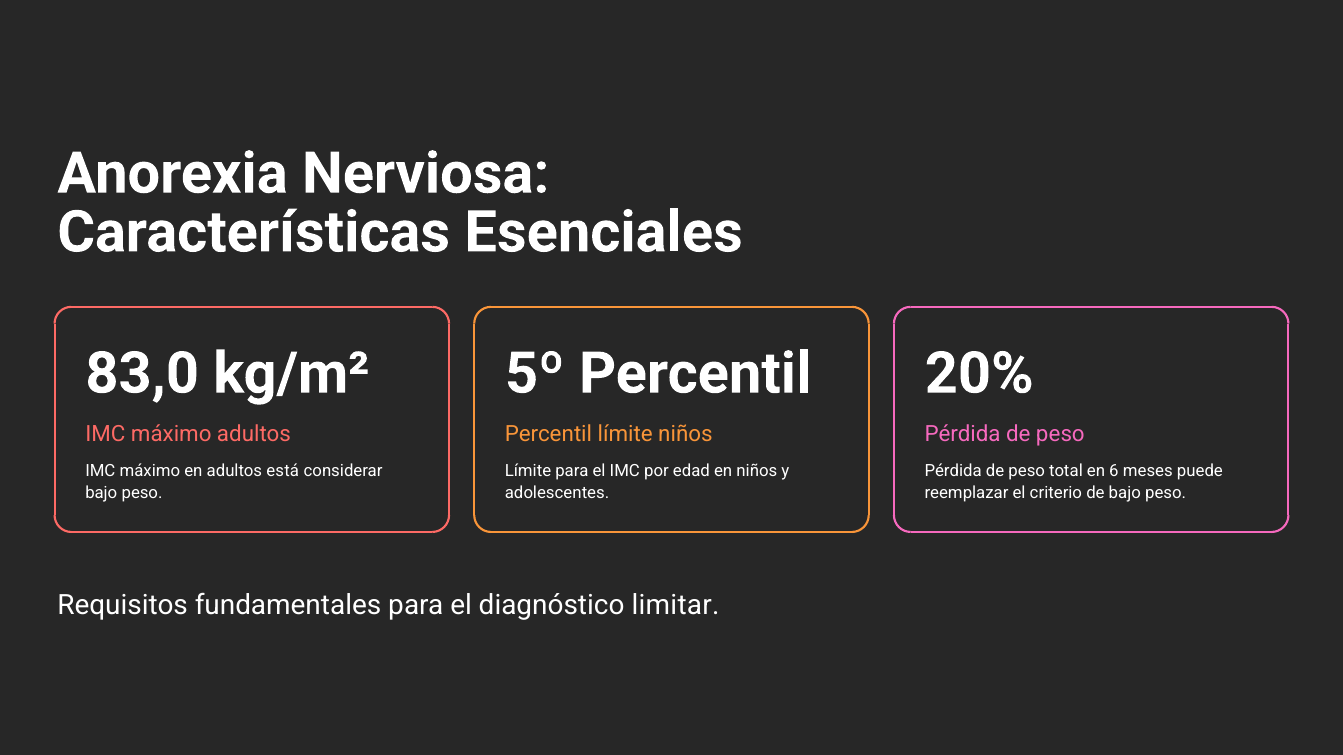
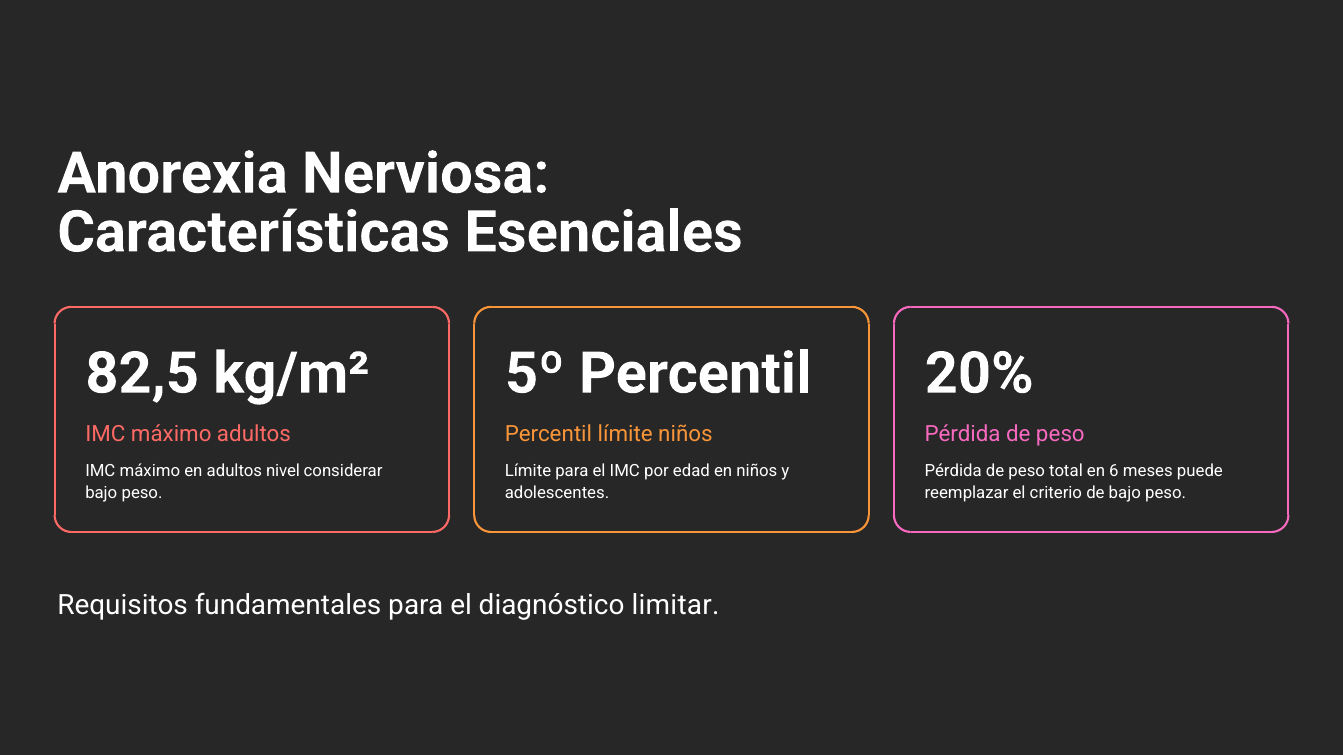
83,0: 83,0 -> 82,5 (142, 374)
está: está -> nivel (283, 471)
